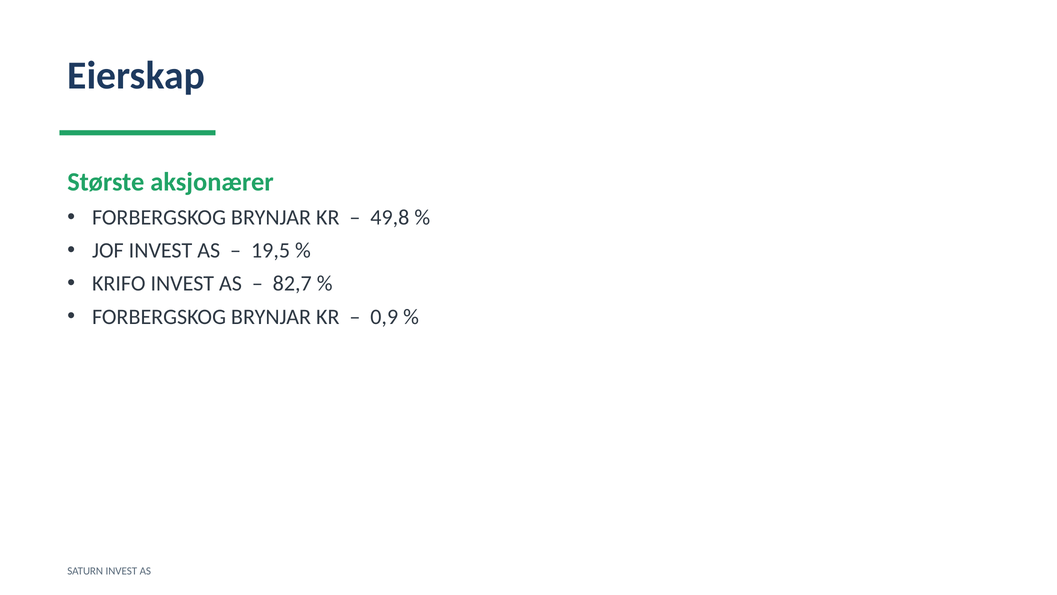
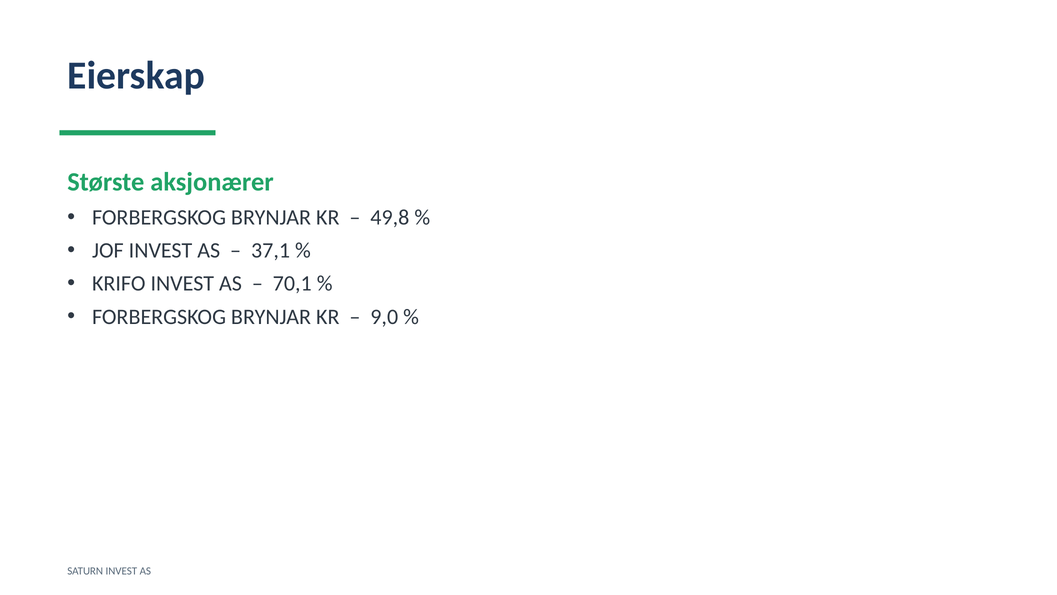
19,5: 19,5 -> 37,1 (271, 250)
82,7: 82,7 -> 70,1 (292, 283)
0,9: 0,9 -> 9,0 (384, 317)
